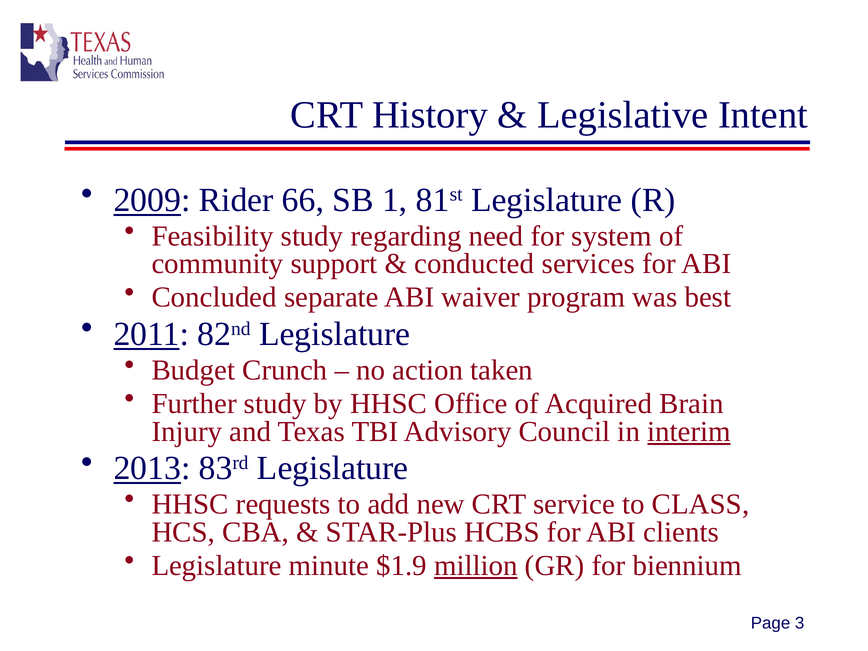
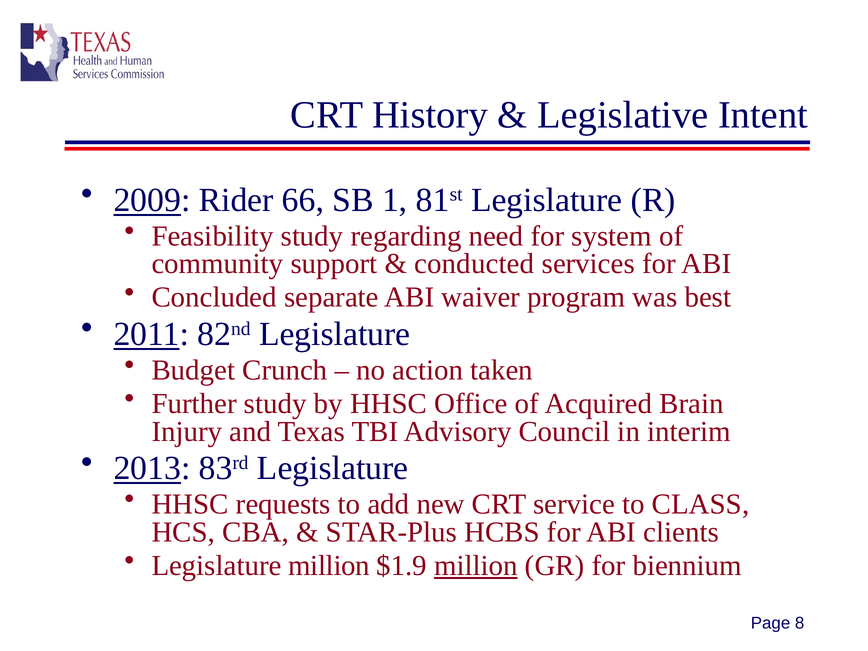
interim underline: present -> none (689, 431)
Legislature minute: minute -> million (329, 566)
3: 3 -> 8 (800, 623)
